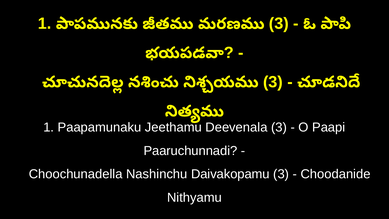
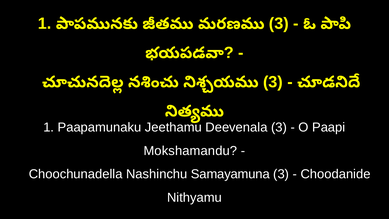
Paaruchunnadi: Paaruchunnadi -> Mokshamandu (190, 151)
Daivakopamu: Daivakopamu -> Samayamuna (230, 174)
